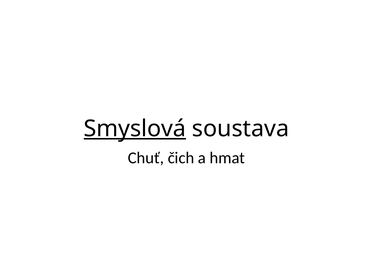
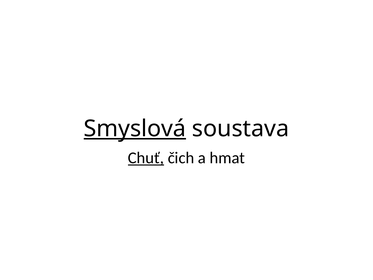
Chuť underline: none -> present (146, 158)
